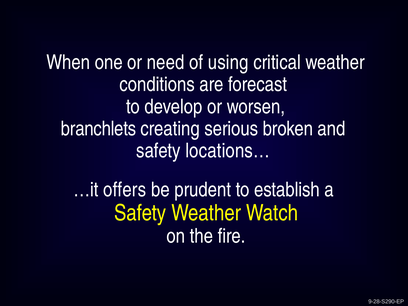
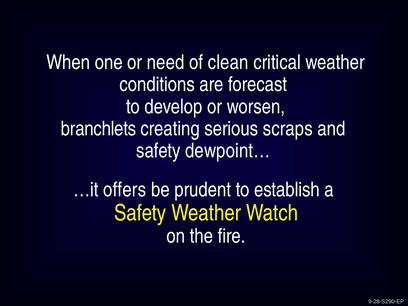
using: using -> clean (228, 63)
broken: broken -> scraps (288, 129)
locations…: locations… -> dewpoint… (228, 151)
